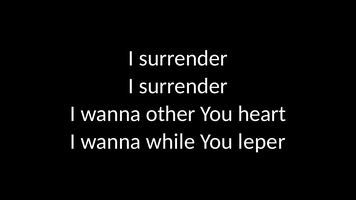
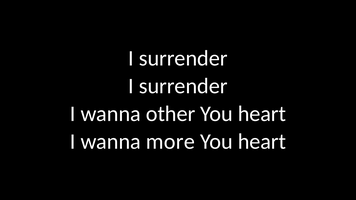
while: while -> more (170, 142)
leper: leper -> heart (262, 142)
